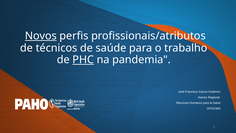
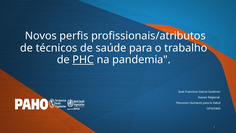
Novos underline: present -> none (41, 36)
